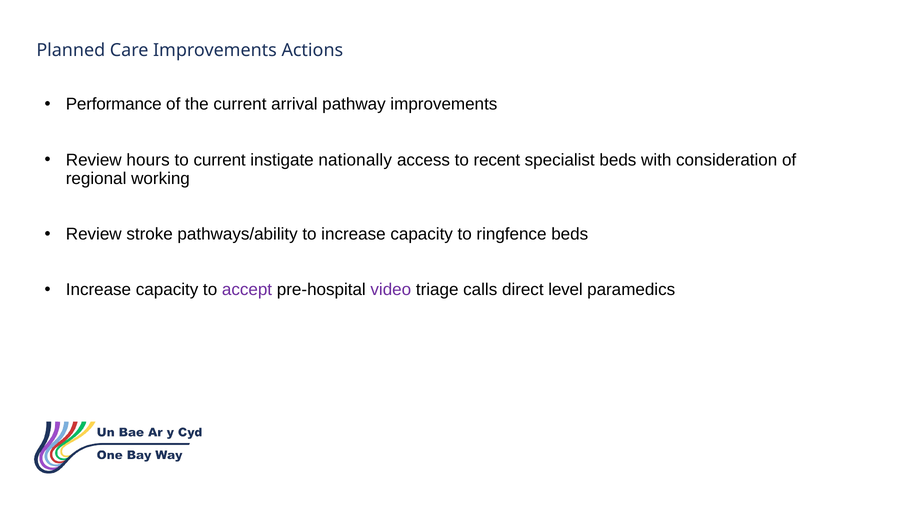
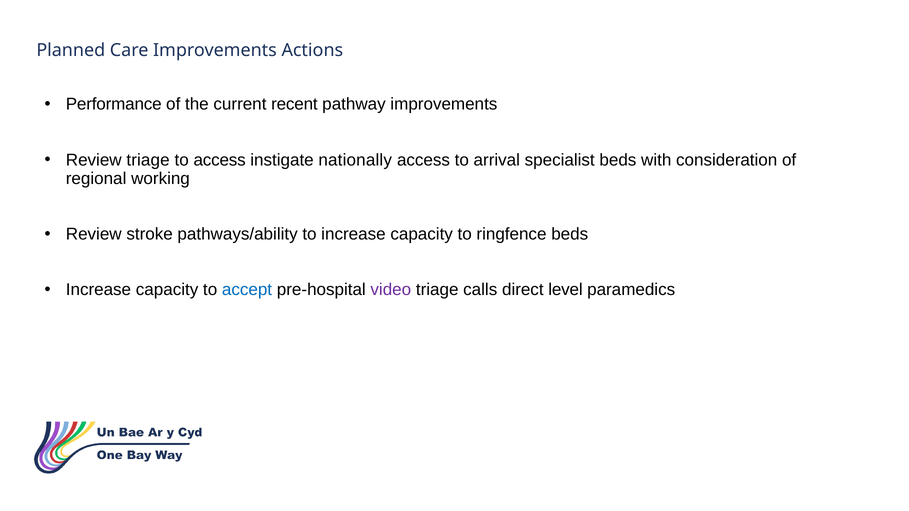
arrival: arrival -> recent (294, 104)
Review hours: hours -> triage (148, 160)
to current: current -> access (220, 160)
recent: recent -> arrival (497, 160)
accept colour: purple -> blue (247, 290)
